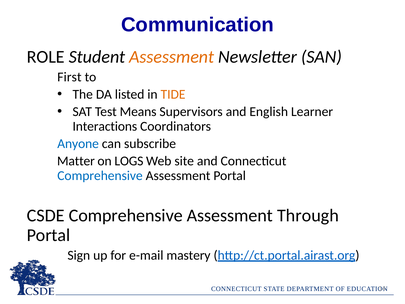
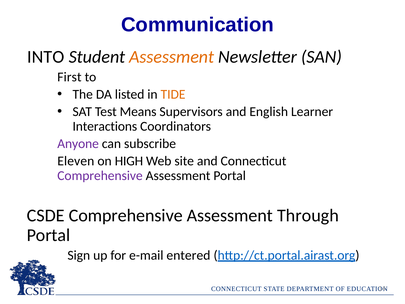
ROLE: ROLE -> INTO (46, 57)
Anyone colour: blue -> purple (78, 144)
Matter: Matter -> Eleven (76, 161)
LOGS: LOGS -> HIGH (129, 161)
Comprehensive colour: blue -> purple (100, 176)
mastery: mastery -> entered (188, 255)
